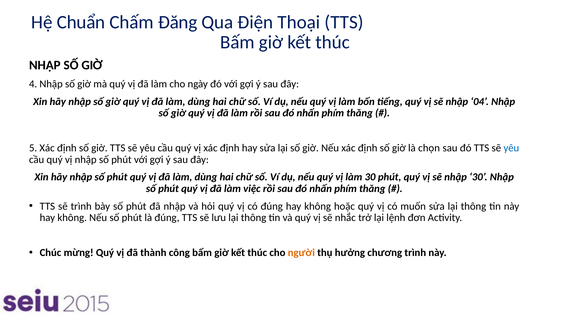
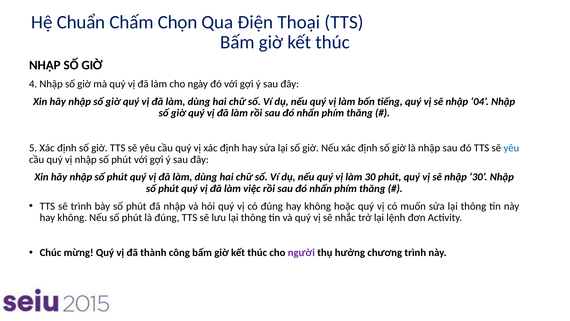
Đăng: Đăng -> Chọn (178, 22)
là chọn: chọn -> nhập (429, 148)
người colour: orange -> purple (301, 252)
